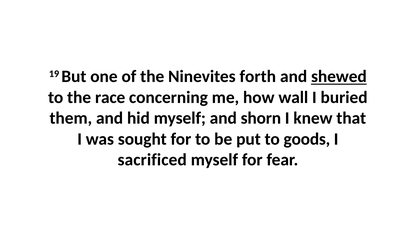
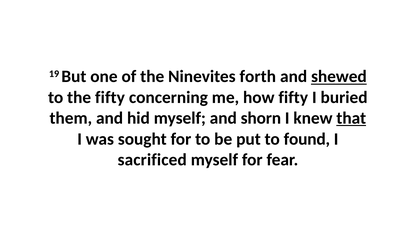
the race: race -> fifty (110, 97)
how wall: wall -> fifty (293, 97)
that underline: none -> present (351, 118)
goods: goods -> found (307, 139)
